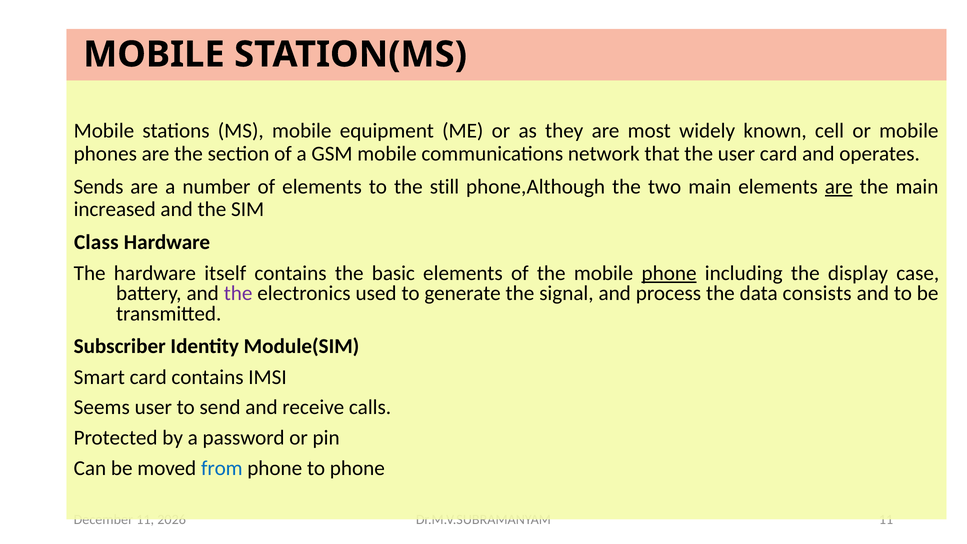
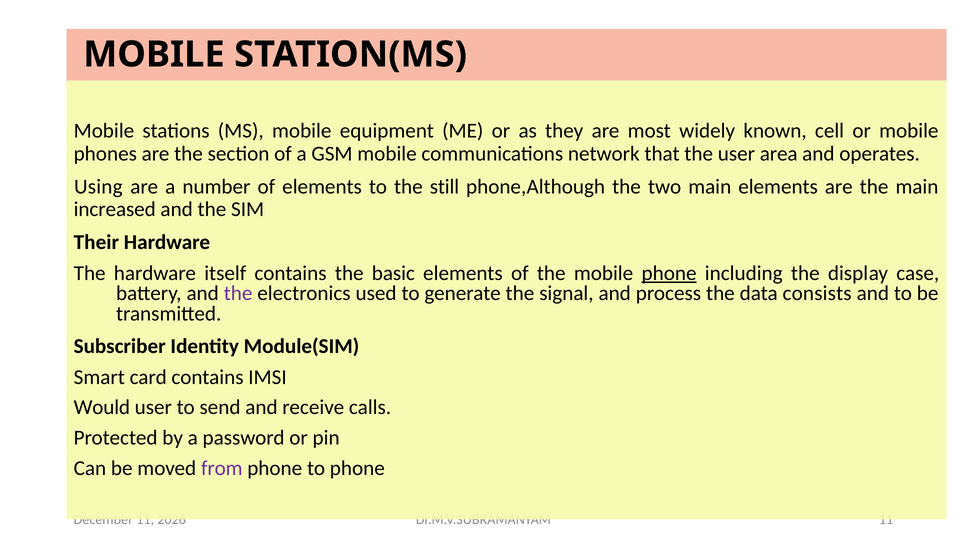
user card: card -> area (779, 154)
Sends: Sends -> Using (98, 187)
are underline: present -> none (839, 187)
Class: Class -> Their (96, 242)
Seems: Seems -> Would (102, 407)
from colour: blue -> purple (222, 468)
